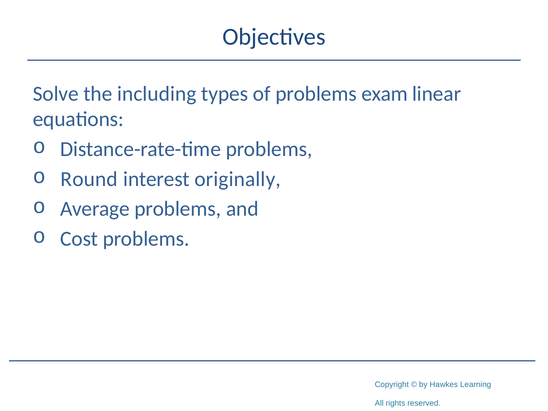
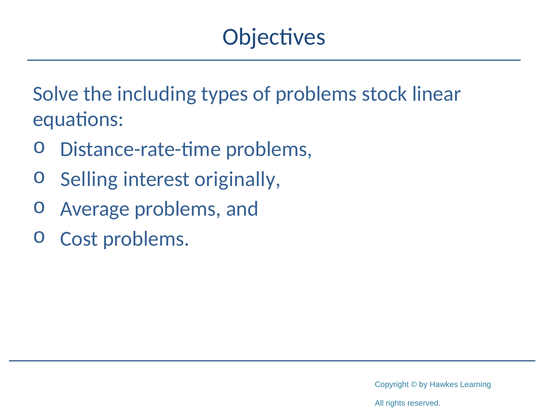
exam: exam -> stock (384, 94)
Round: Round -> Selling (89, 179)
